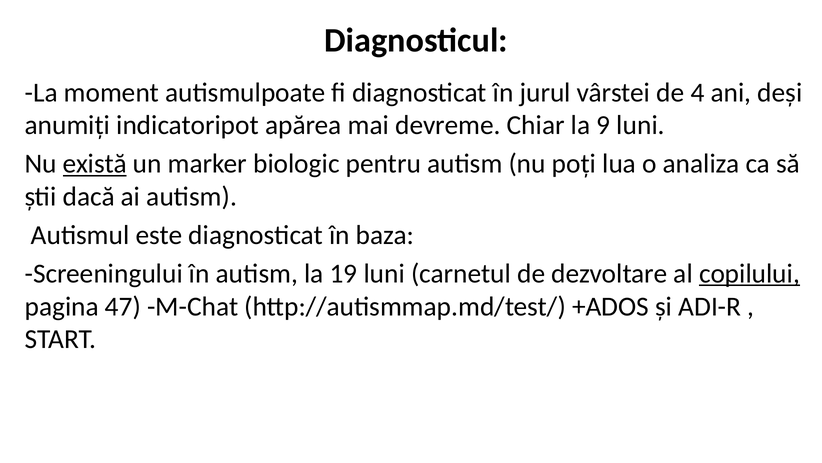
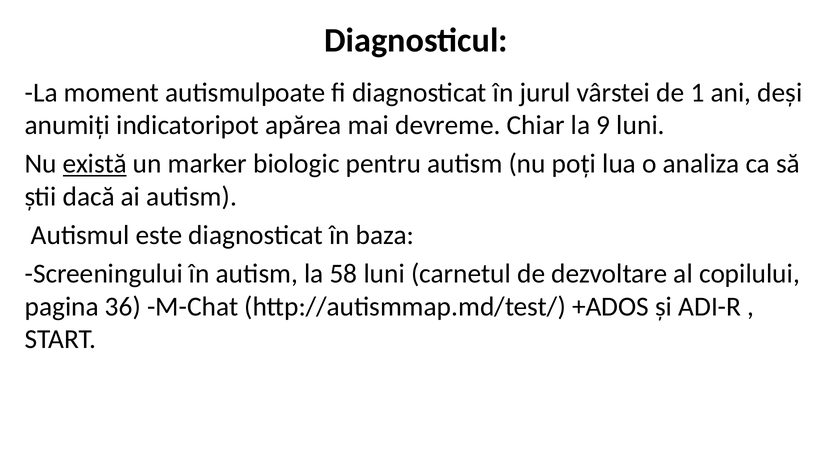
4: 4 -> 1 (697, 92)
19: 19 -> 58 (343, 273)
copilului underline: present -> none (749, 273)
47: 47 -> 36 (123, 306)
